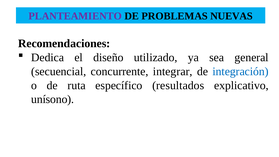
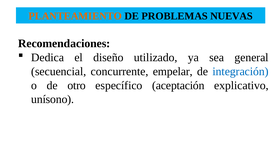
PLANTEAMIENTO colour: purple -> orange (75, 16)
integrar: integrar -> empelar (173, 71)
ruta: ruta -> otro (77, 85)
resultados: resultados -> aceptación (178, 85)
